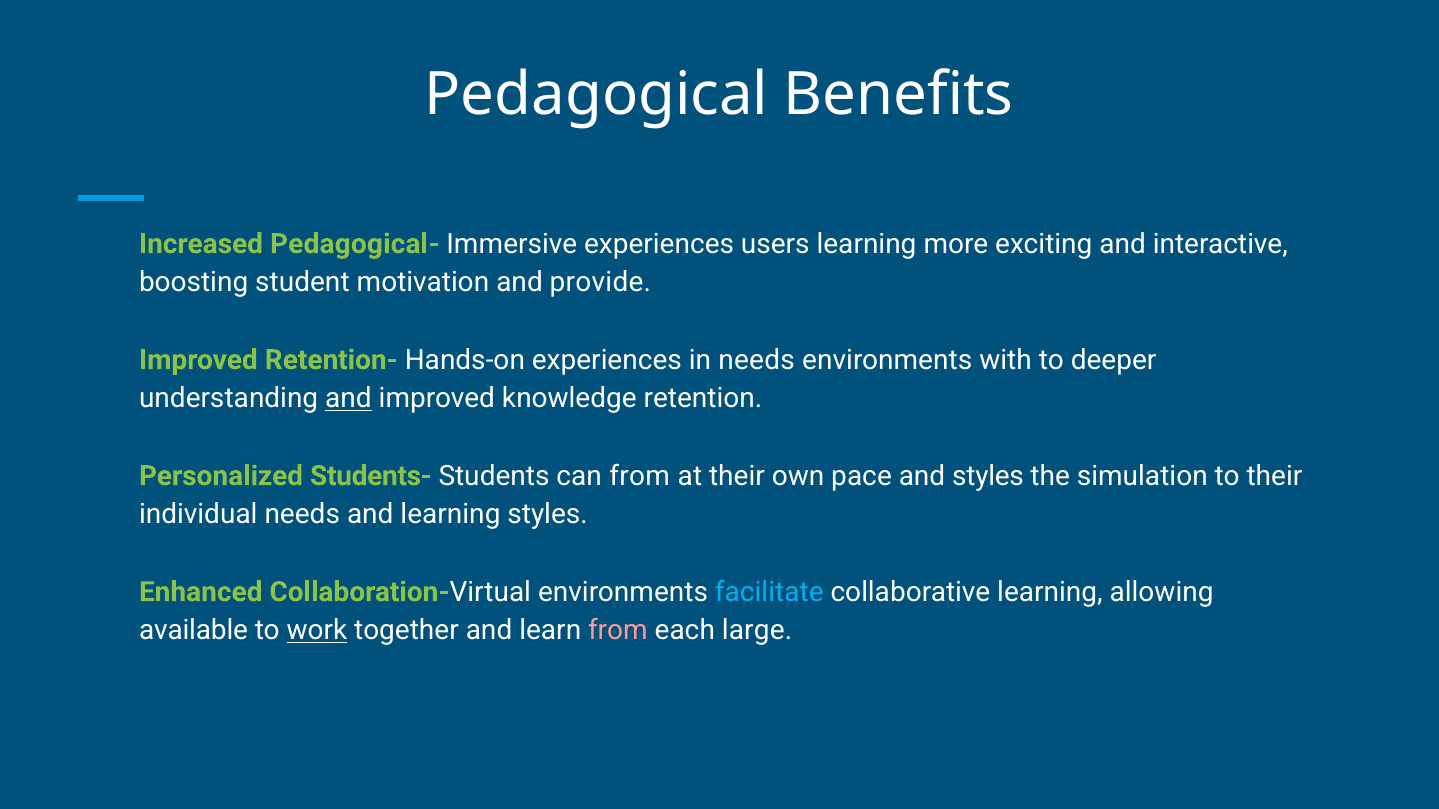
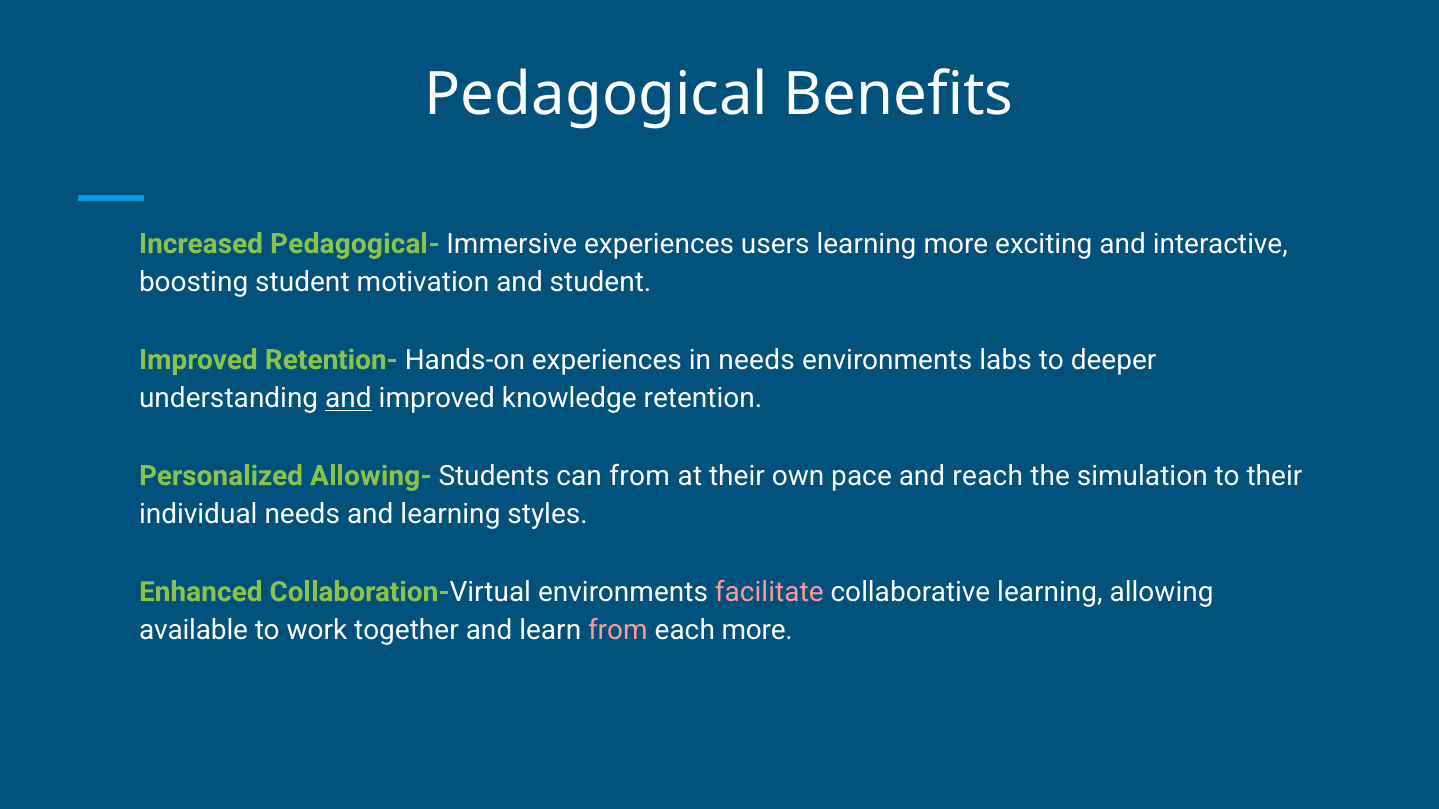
and provide: provide -> student (601, 283)
with: with -> labs (1006, 360)
Students-: Students- -> Allowing- (371, 476)
and styles: styles -> reach (988, 476)
facilitate colour: light blue -> pink (769, 592)
work underline: present -> none (317, 631)
each large: large -> more (757, 631)
